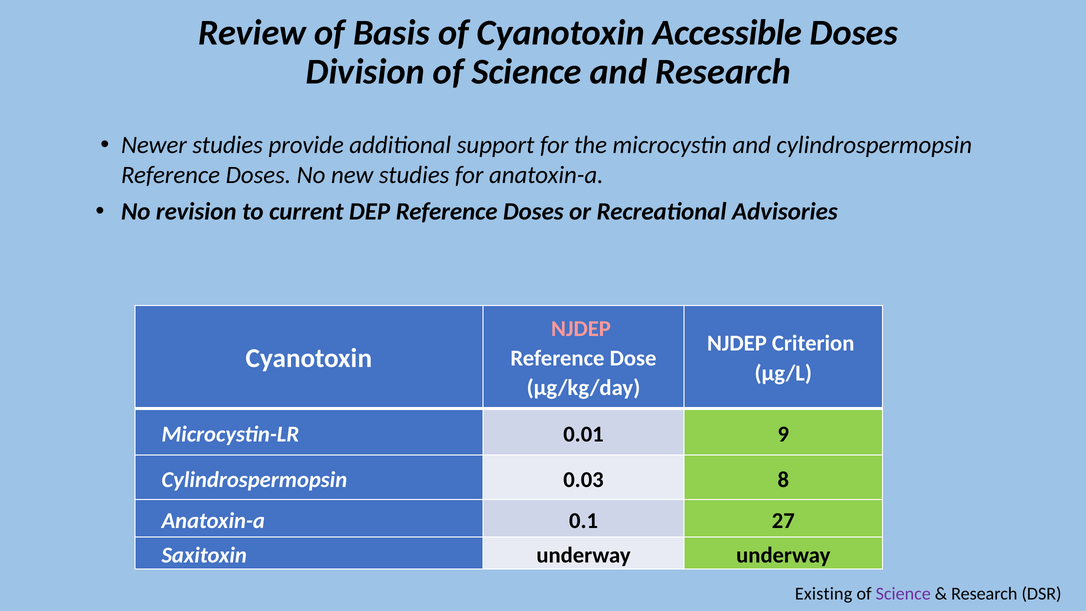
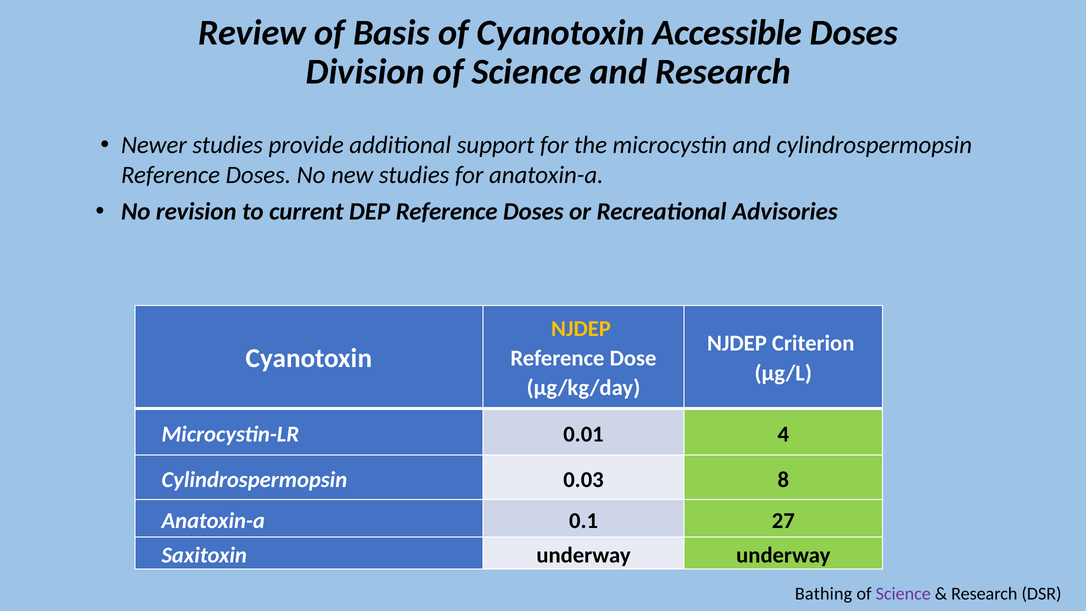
NJDEP colour: pink -> yellow (581, 329)
9: 9 -> 4 (783, 434)
Existing: Existing -> Bathing (824, 594)
